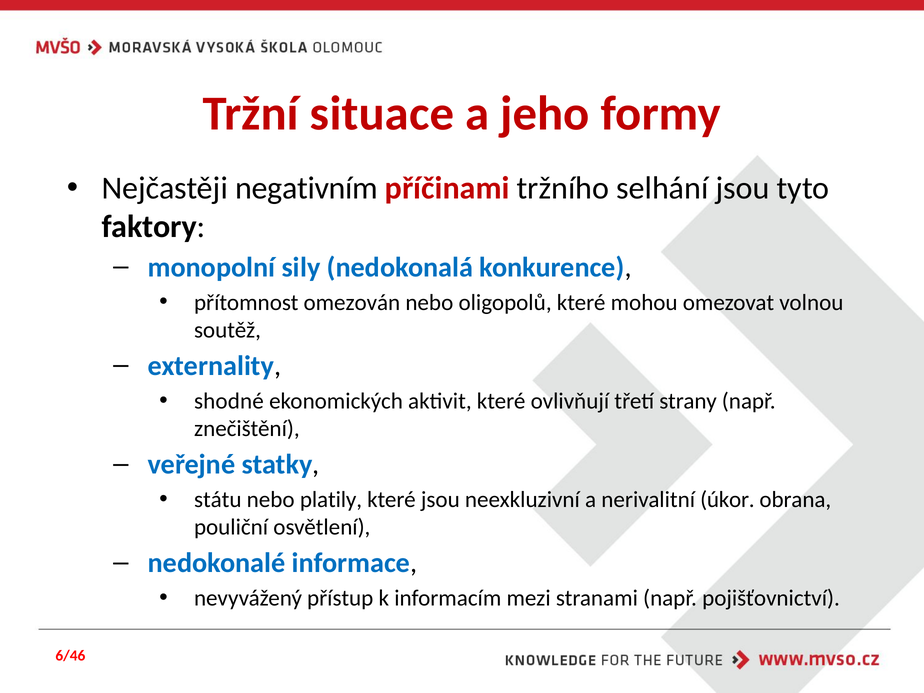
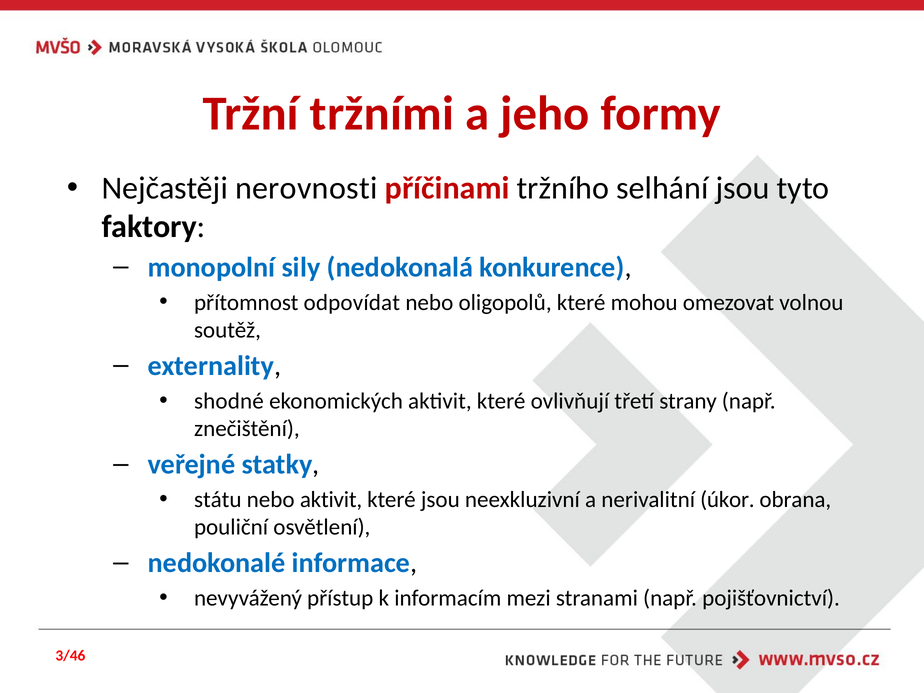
situace: situace -> tržními (382, 114)
negativním: negativním -> nerovnosti (306, 188)
omezován: omezován -> odpovídat (352, 302)
nebo platily: platily -> aktivit (331, 500)
6/46: 6/46 -> 3/46 (70, 656)
